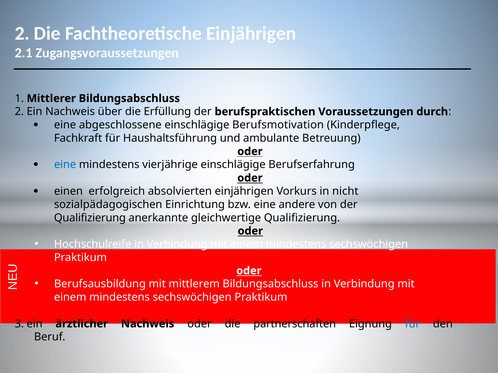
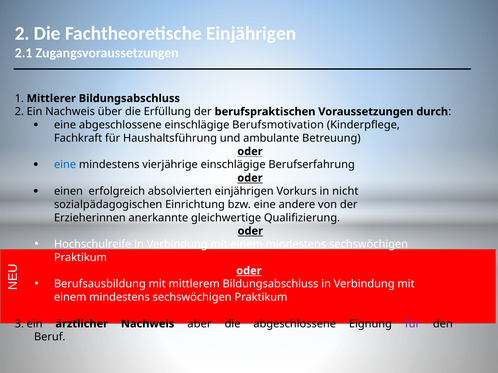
Qualifizierung: Qualifizierung -> Erzieherinnen (90, 218)
Nachweis oder: oder -> aber (199, 324)
die partnerschaften: partnerschaften -> abgeschlossene (295, 324)
für colour: blue -> purple (412, 324)
